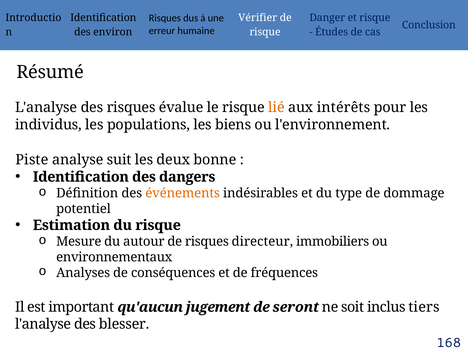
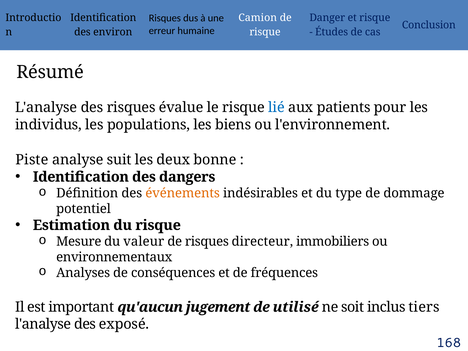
Vérifier: Vérifier -> Camion (258, 18)
lié colour: orange -> blue (277, 108)
intérêts: intérêts -> patients (344, 108)
autour: autour -> valeur (144, 242)
seront: seront -> utilisé (296, 307)
blesser: blesser -> exposé (124, 324)
